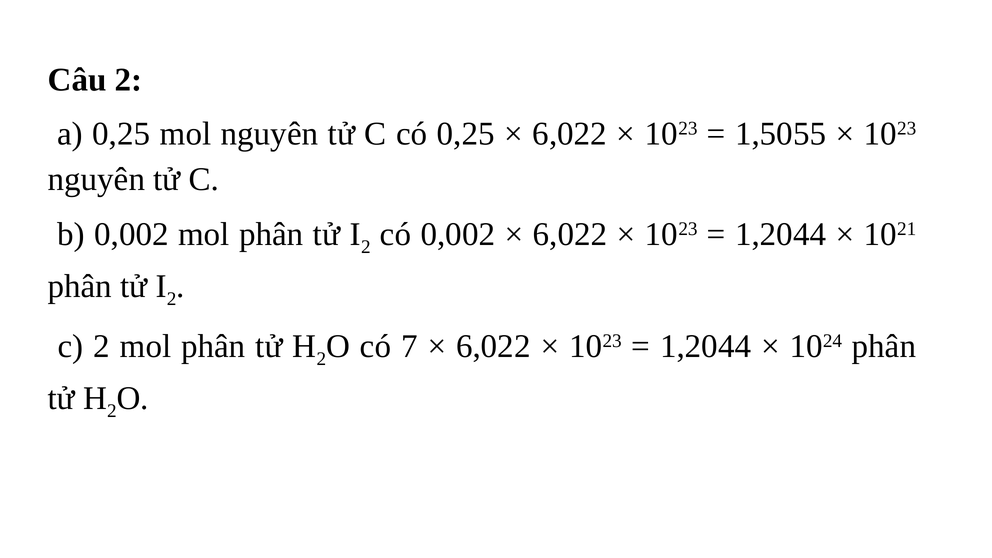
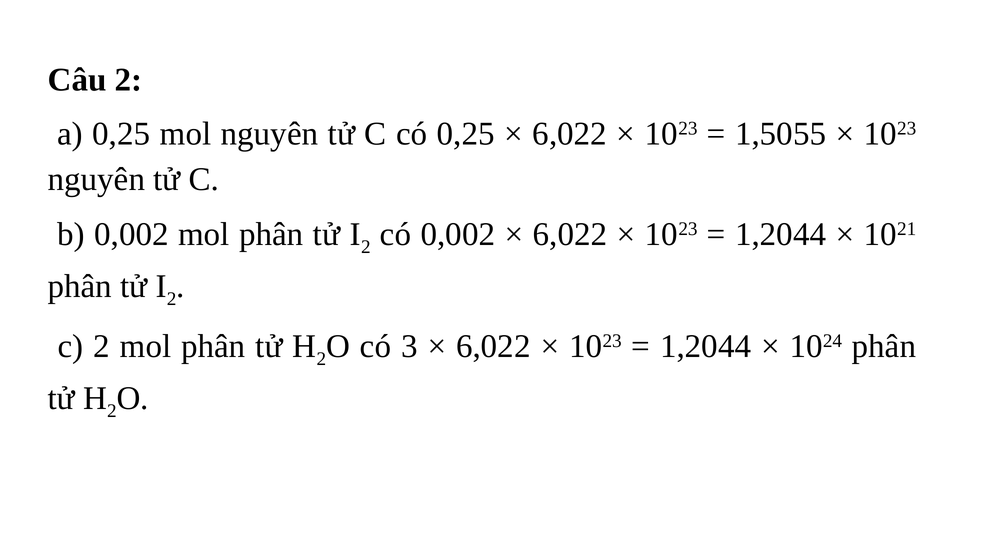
7: 7 -> 3 (409, 346)
